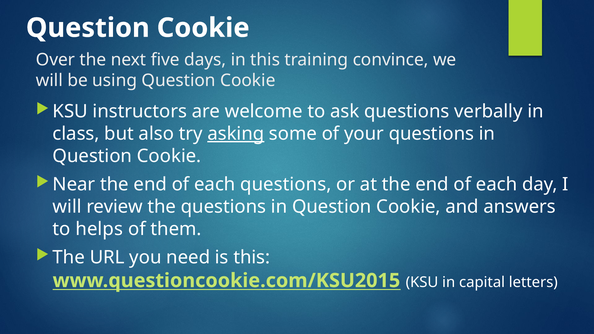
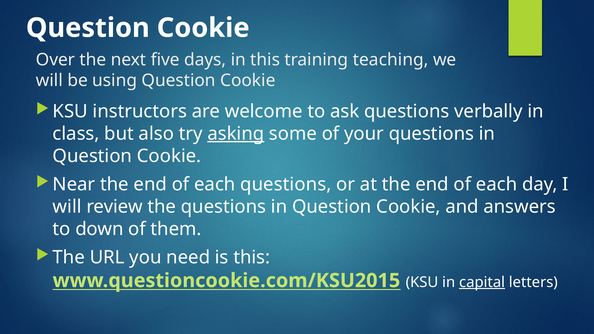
convince: convince -> teaching (391, 60)
helps: helps -> down (99, 229)
capital underline: none -> present (482, 282)
